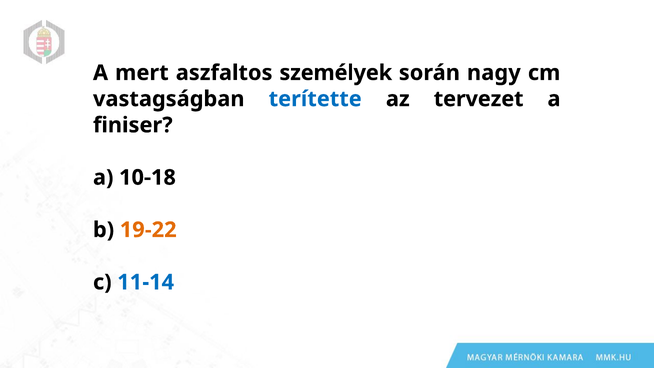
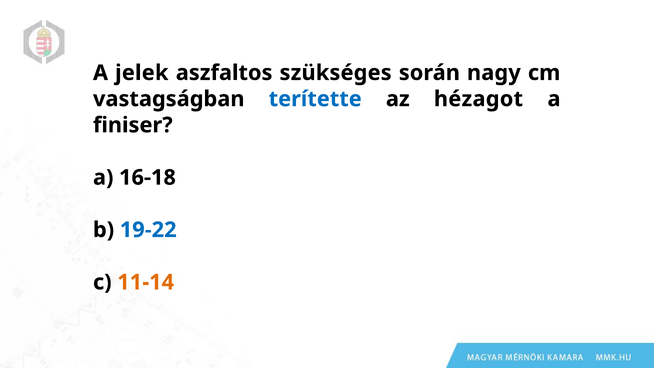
mert: mert -> jelek (142, 73)
személyek: személyek -> szükséges (336, 73)
tervezet: tervezet -> hézagot (478, 99)
10-18: 10-18 -> 16-18 (147, 177)
19-22 colour: orange -> blue (148, 230)
11-14 colour: blue -> orange (146, 282)
